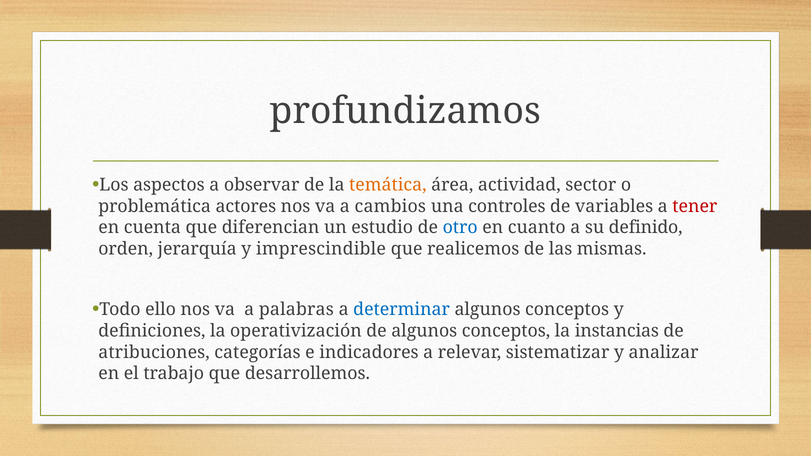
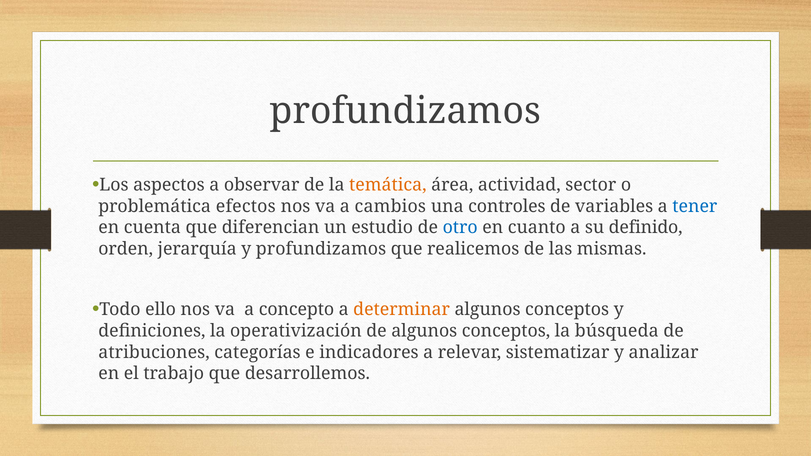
actores: actores -> efectos (246, 206)
tener colour: red -> blue (695, 206)
y imprescindible: imprescindible -> profundizamos (321, 249)
palabras: palabras -> concepto (296, 310)
determinar colour: blue -> orange (402, 310)
instancias: instancias -> búsqueda (617, 331)
